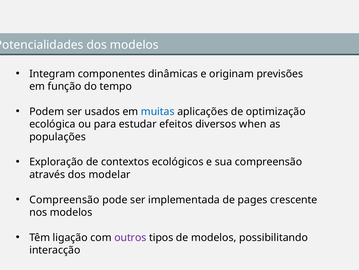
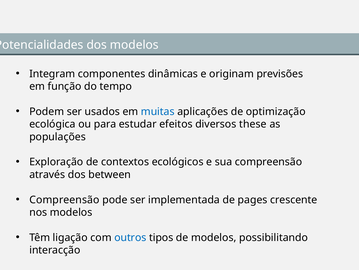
when: when -> these (253, 124)
modelar: modelar -> between (110, 174)
outros colour: purple -> blue (130, 237)
